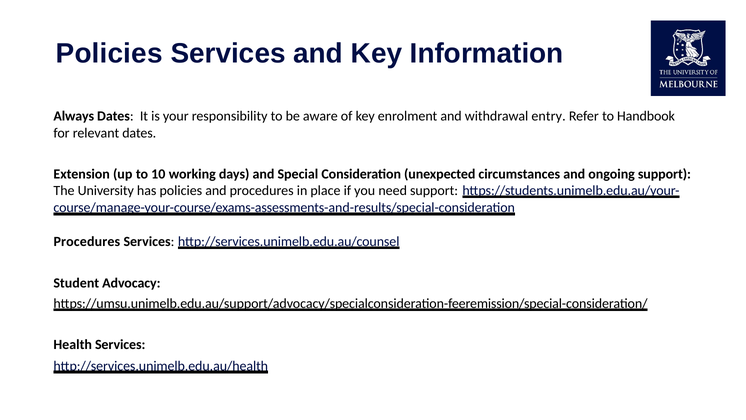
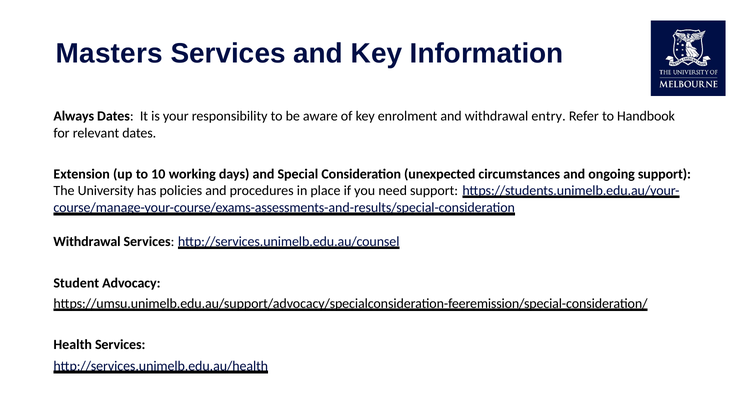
Policies: Policies -> Masters (109, 53)
Procedures: Procedures -> Withdrawal (87, 242)
